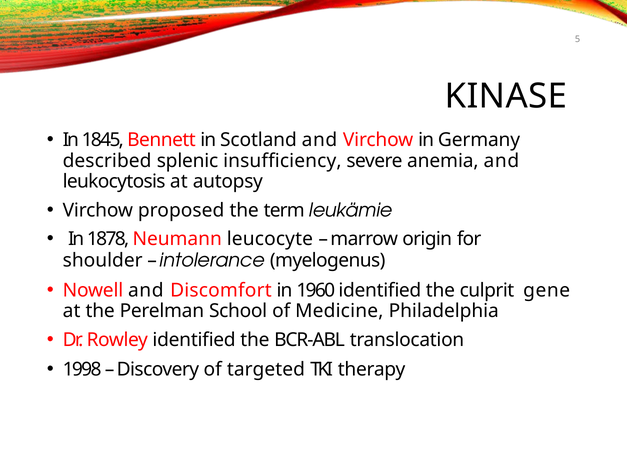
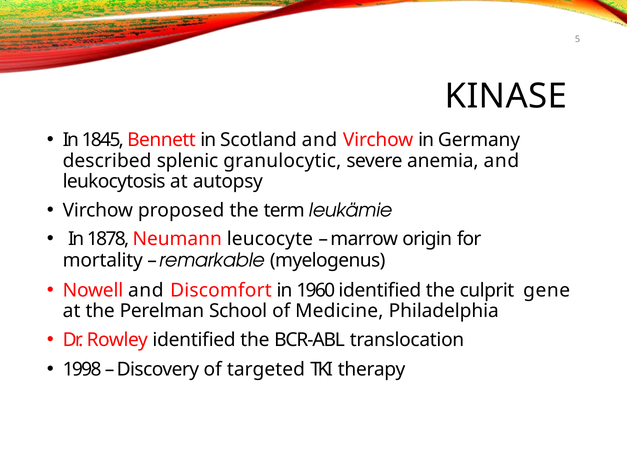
insufficiency: insufficiency -> granulocytic (282, 161)
shoulder: shoulder -> mortality (103, 261)
intolerance: intolerance -> remarkable (212, 261)
